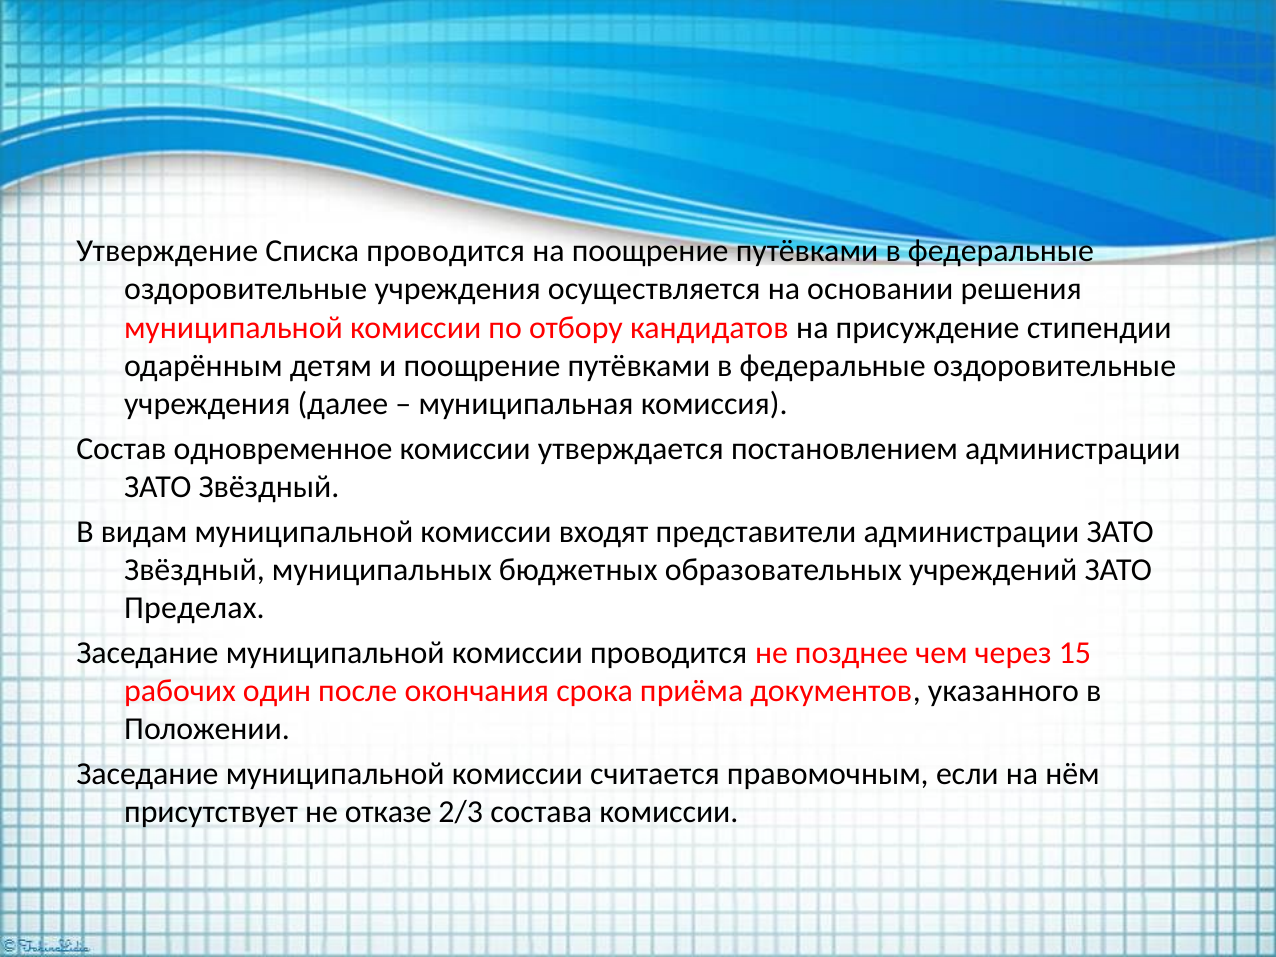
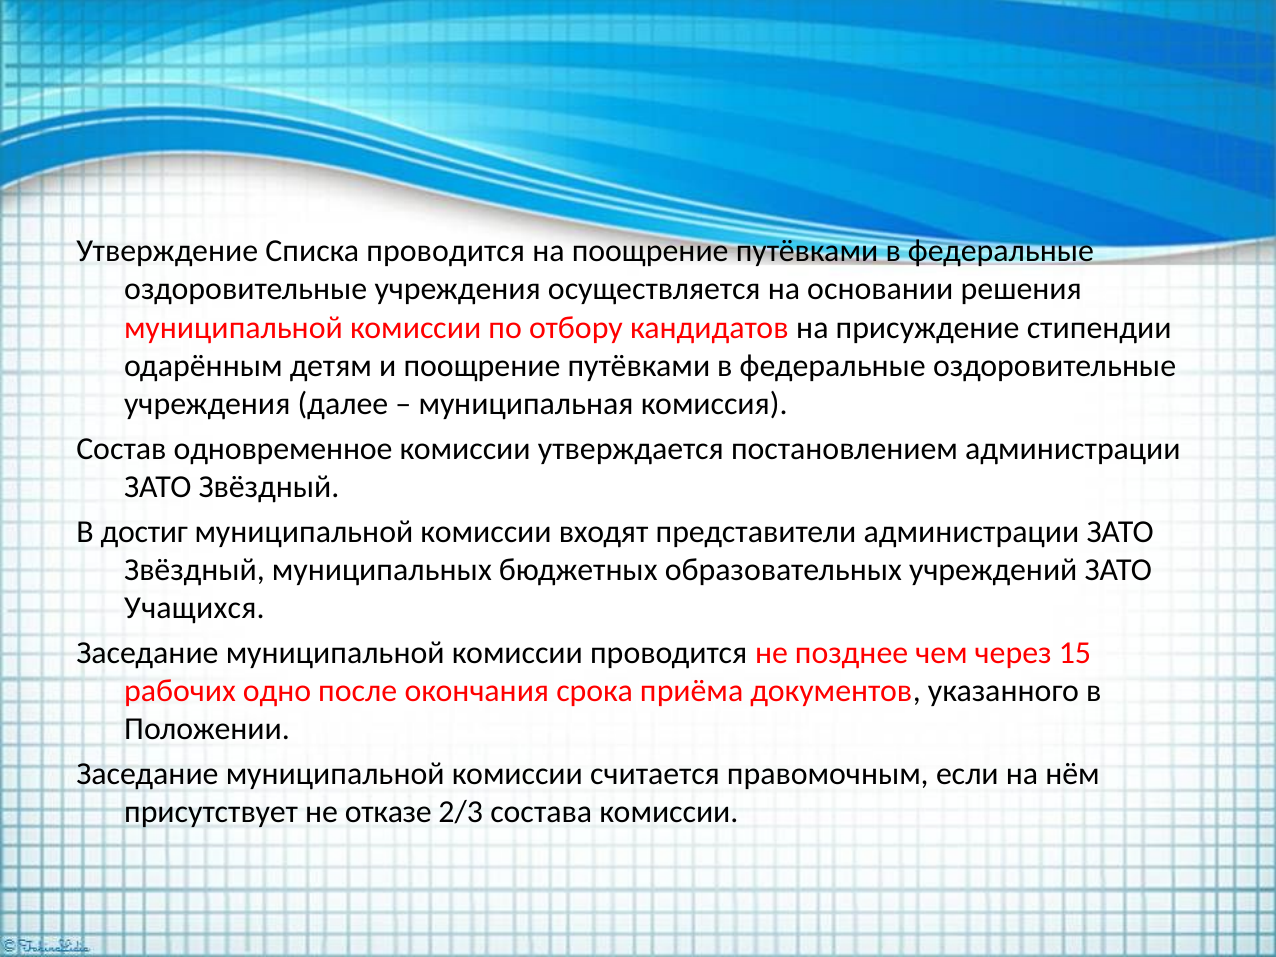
видам: видам -> достиг (144, 532)
Пределах: Пределах -> Учащихся (194, 608)
один: один -> одно (277, 691)
